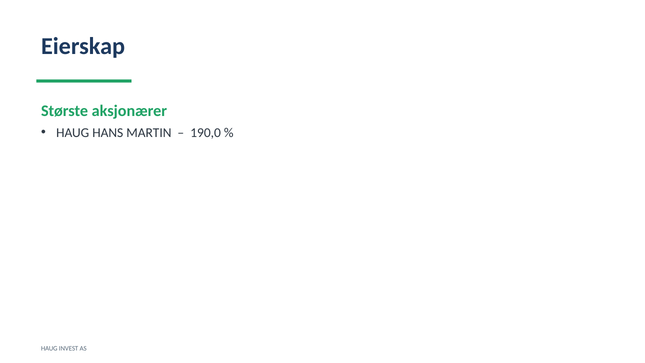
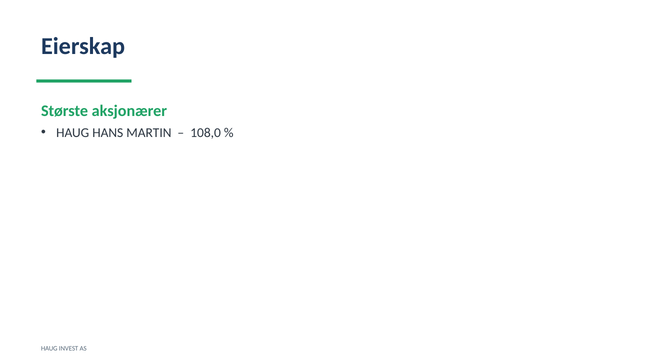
190,0: 190,0 -> 108,0 (206, 133)
